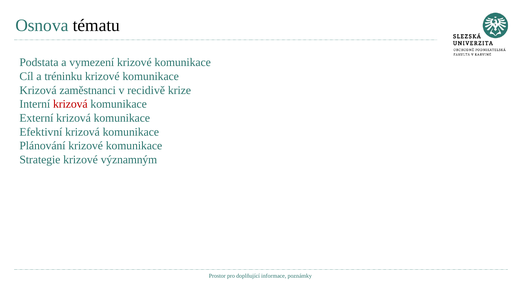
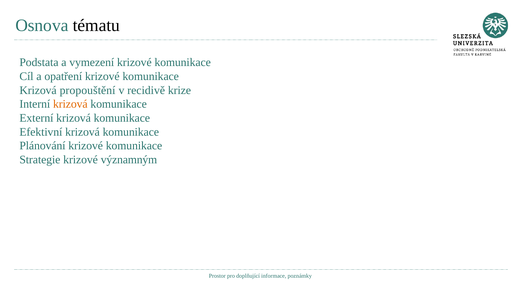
tréninku: tréninku -> opatření (63, 76)
zaměstnanci: zaměstnanci -> propouštění (88, 90)
krizová colour: red -> orange (70, 104)
